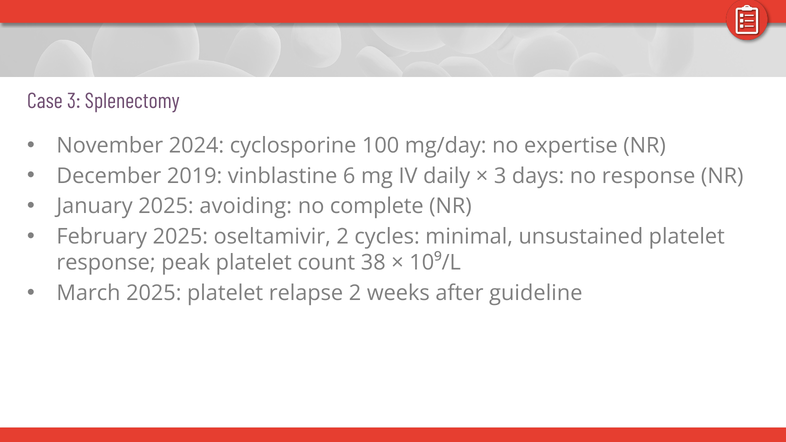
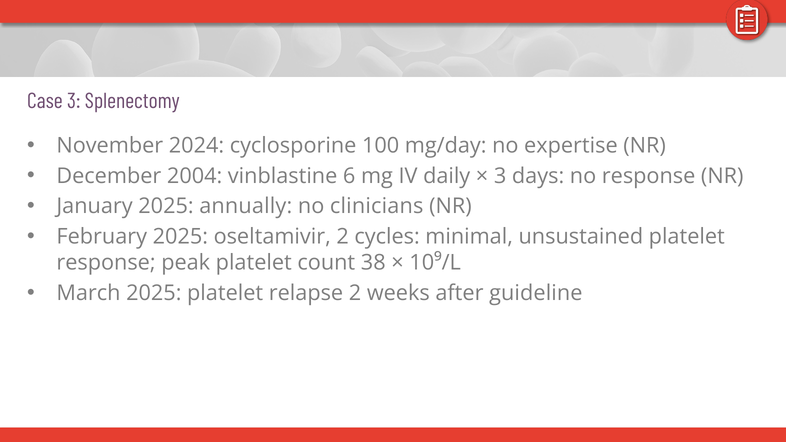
2019: 2019 -> 2004 (195, 176)
avoiding: avoiding -> annually (246, 206)
complete: complete -> clinicians (377, 206)
